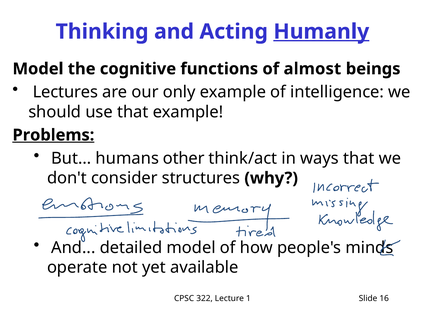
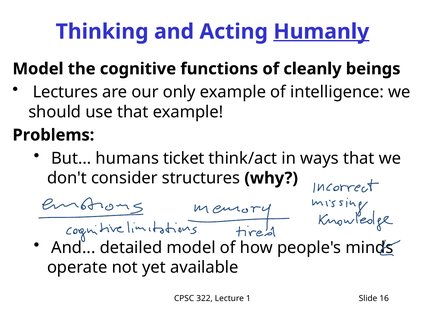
almost: almost -> cleanly (312, 69)
Problems underline: present -> none (53, 135)
other: other -> ticket (184, 158)
